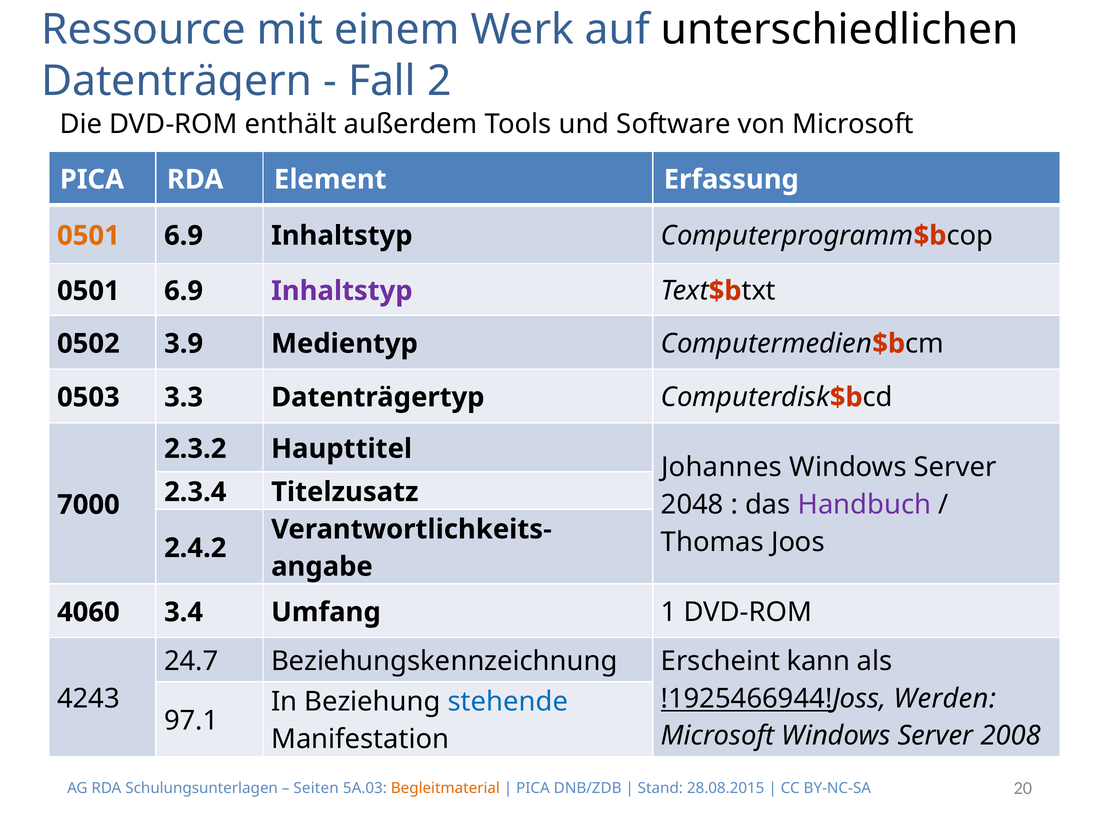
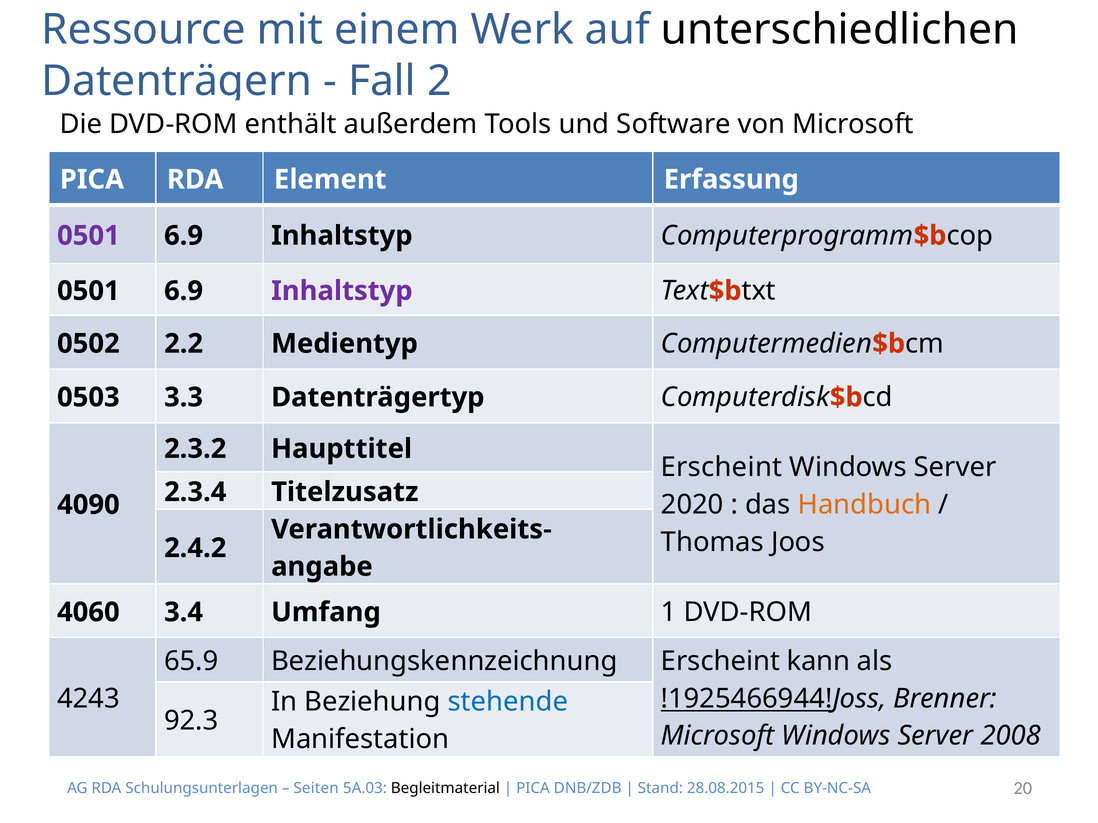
0501 colour: orange -> purple (88, 236)
3.9: 3.9 -> 2.2 (184, 344)
Johannes: Johannes -> Erscheint (722, 468)
2048: 2048 -> 2020 (692, 505)
Handbuch colour: purple -> orange (864, 505)
7000: 7000 -> 4090 (88, 505)
24.7: 24.7 -> 65.9 (191, 662)
Werden: Werden -> Brenner (945, 699)
97.1: 97.1 -> 92.3 (191, 721)
Begleitmaterial colour: orange -> black (445, 789)
